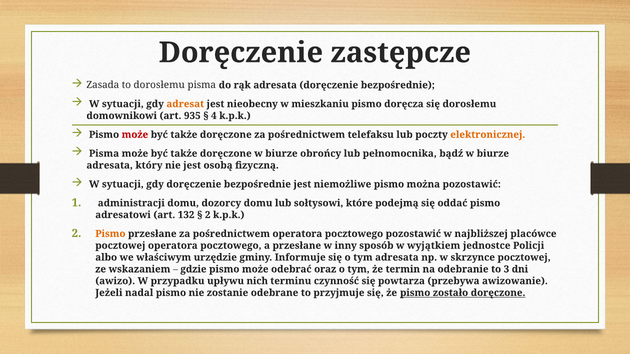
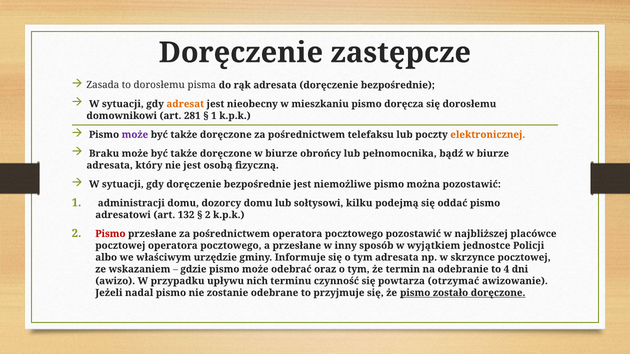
935: 935 -> 281 (192, 116)
4: 4 -> 1 (214, 116)
może colour: red -> purple (135, 135)
Pisma: Pisma -> Braku (104, 154)
które: które -> kilku (359, 203)
Pismo colour: orange -> red (110, 234)
3: 3 -> 4 (506, 269)
przebywa: przebywa -> otrzymać (453, 281)
